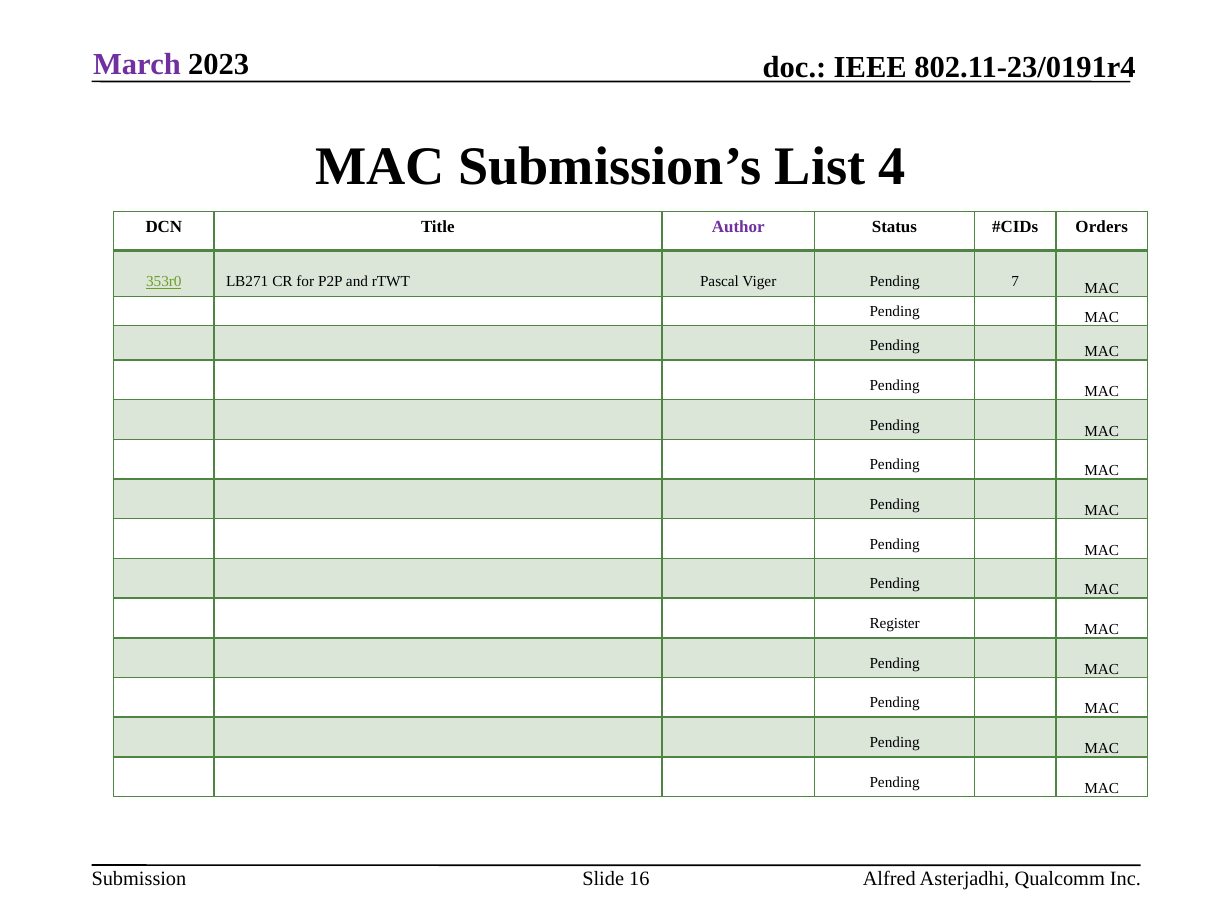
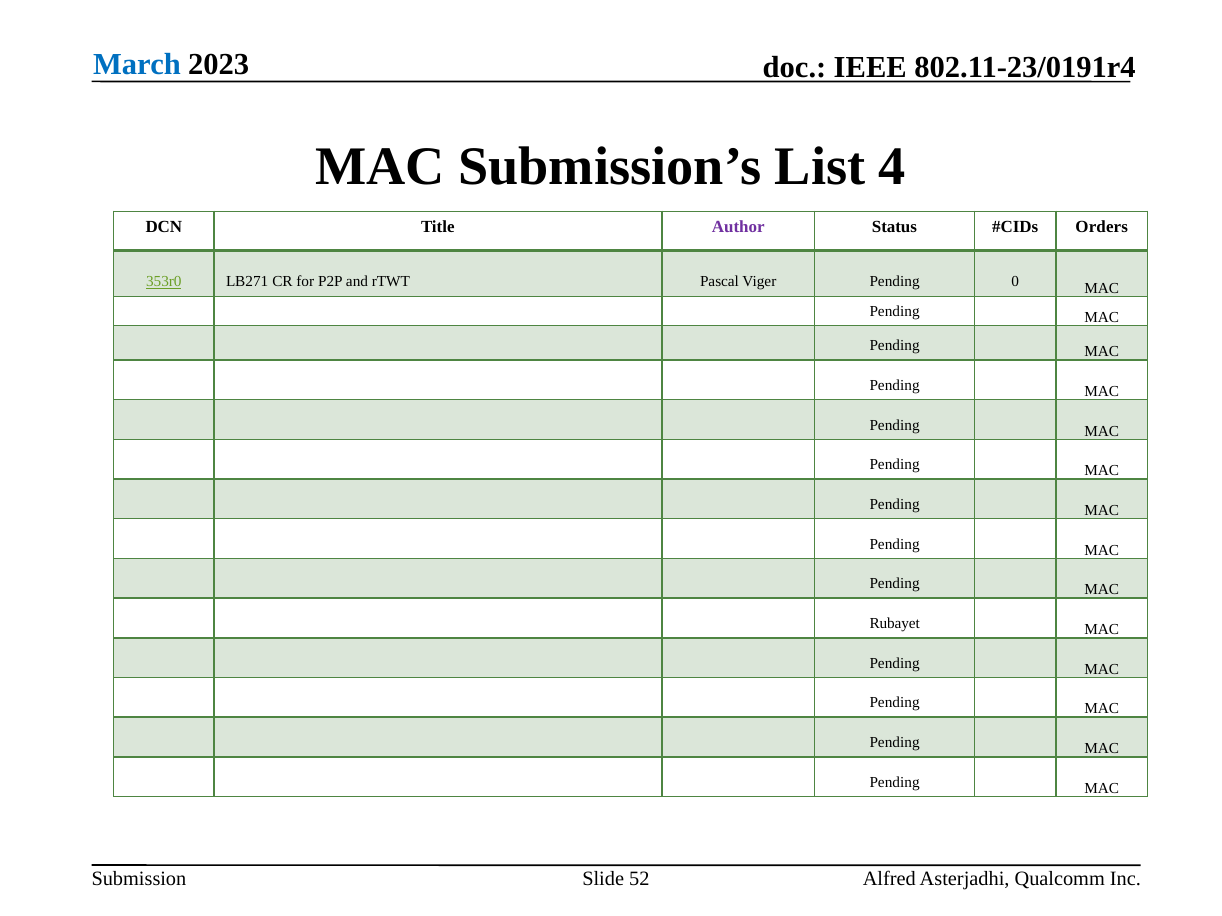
March colour: purple -> blue (137, 65)
7: 7 -> 0 (1015, 282)
Register: Register -> Rubayet (895, 624)
16: 16 -> 52 (639, 879)
